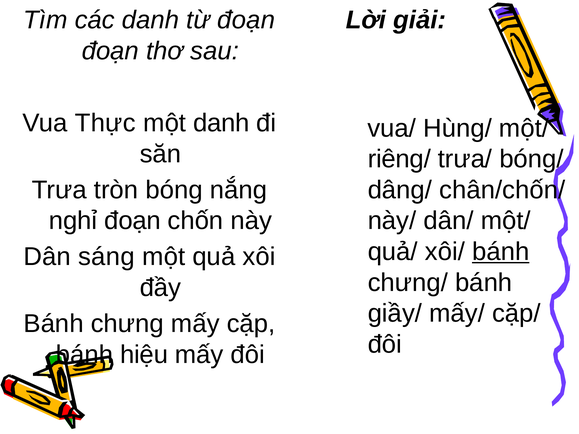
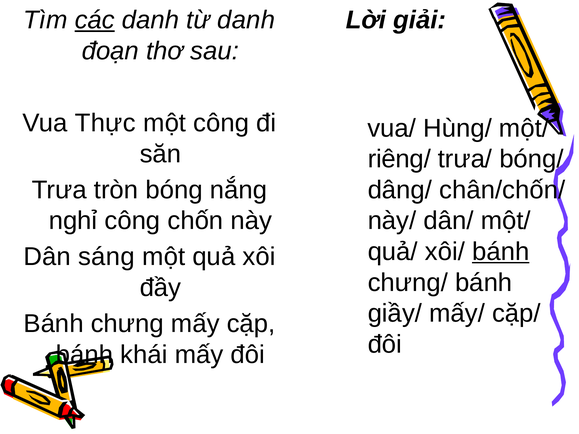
các underline: none -> present (95, 20)
từ đoạn: đoạn -> danh (246, 20)
một danh: danh -> công (221, 123)
nghỉ đoạn: đoạn -> công (132, 221)
hiệu: hiệu -> khái (144, 355)
